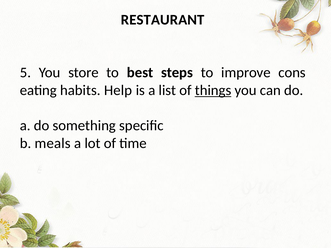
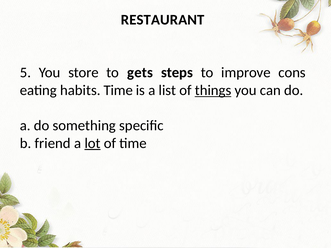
best: best -> gets (140, 73)
habits Help: Help -> Time (118, 90)
meals: meals -> friend (53, 143)
lot underline: none -> present (93, 143)
